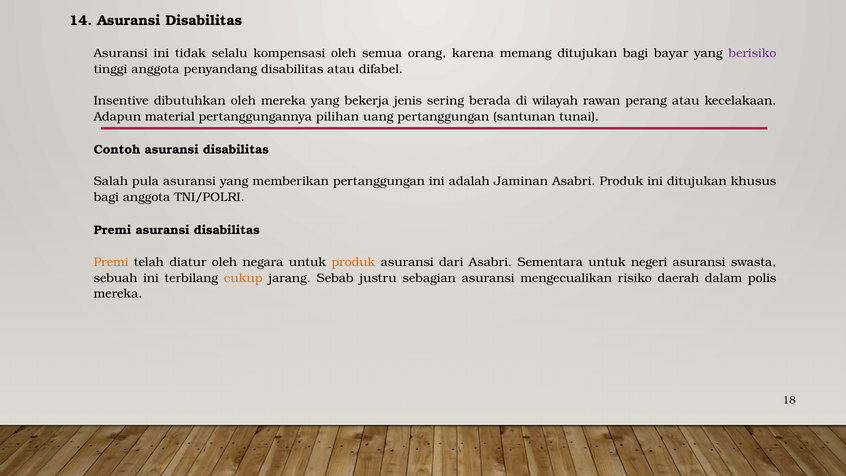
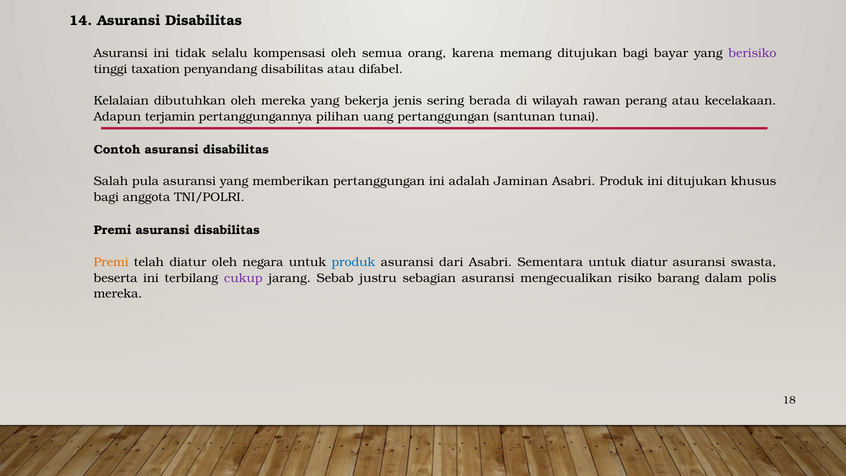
tinggi anggota: anggota -> taxation (156, 69)
Insentive: Insentive -> Kelalaian (121, 101)
material: material -> terjamin (170, 117)
produk colour: orange -> blue (353, 262)
untuk negeri: negeri -> diatur (649, 262)
sebuah: sebuah -> beserta (116, 278)
cukup colour: orange -> purple (243, 278)
daerah: daerah -> barang (678, 278)
